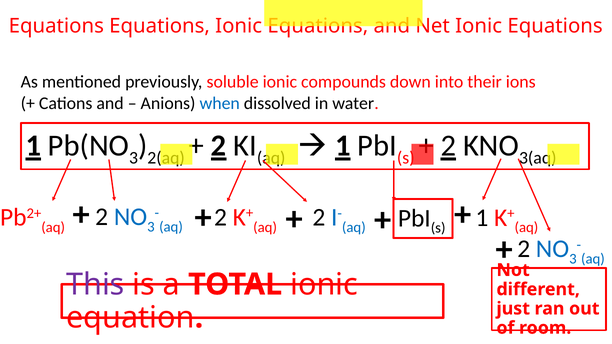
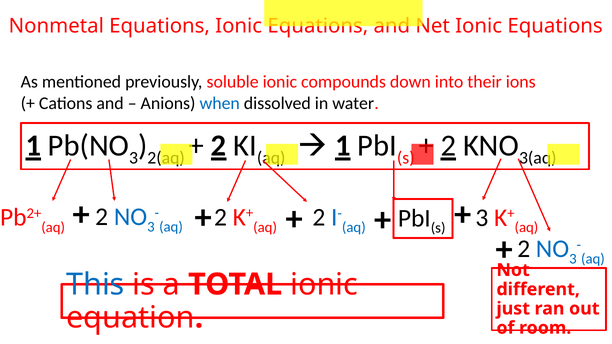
Equations: Equations -> Nonmetal (56, 26)
1: 1 -> 3 (482, 218)
This colour: purple -> blue (95, 285)
